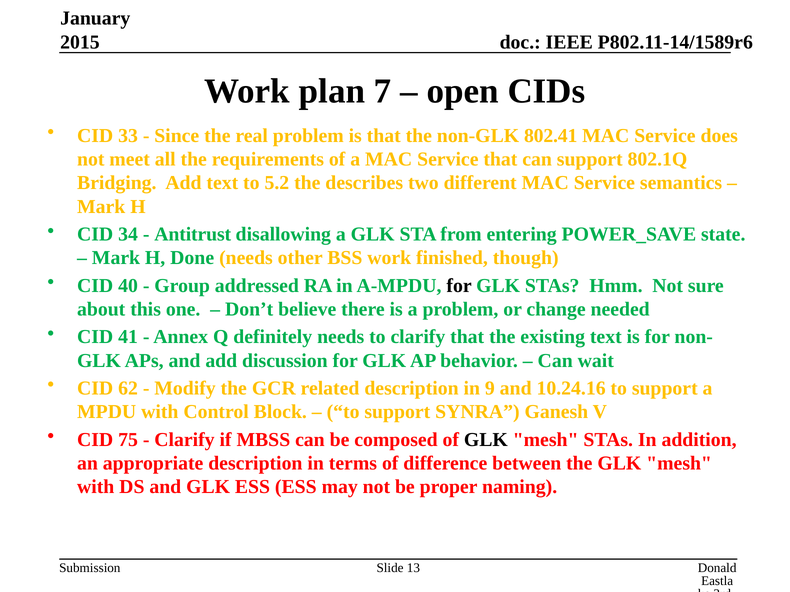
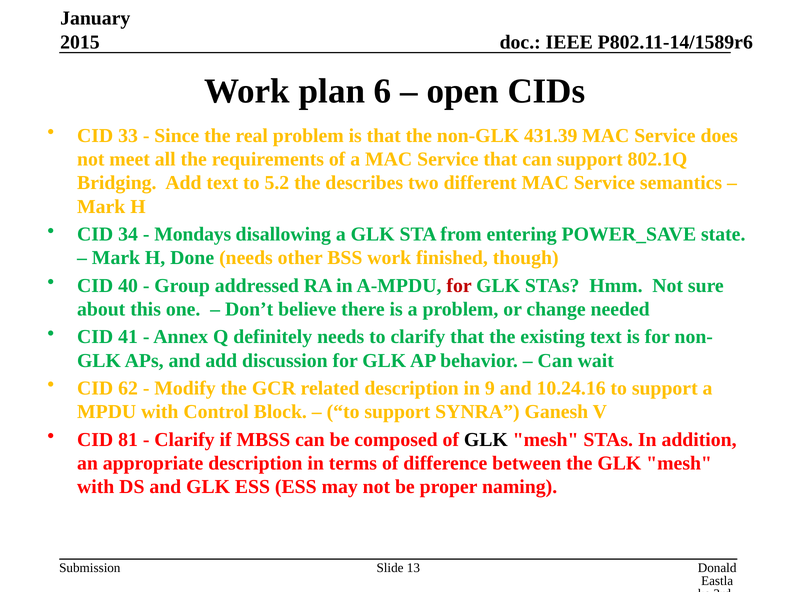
7: 7 -> 6 (383, 91)
802.41: 802.41 -> 431.39 (551, 136)
Antitrust: Antitrust -> Mondays (193, 234)
for colour: black -> red (459, 286)
75: 75 -> 81 (128, 440)
